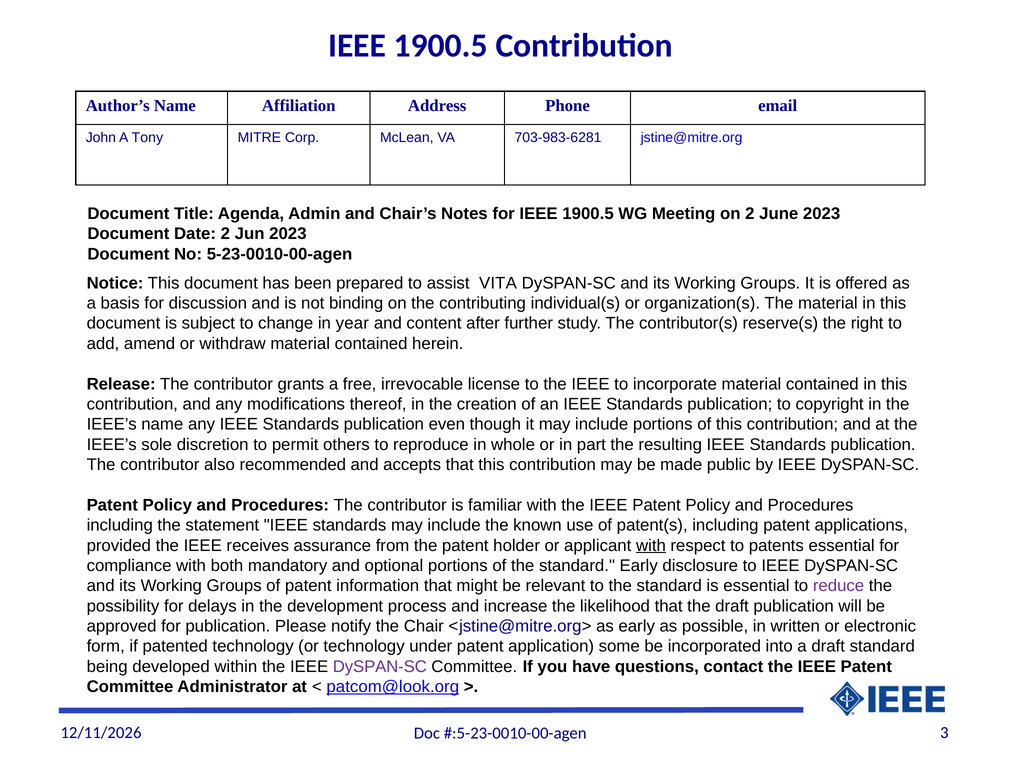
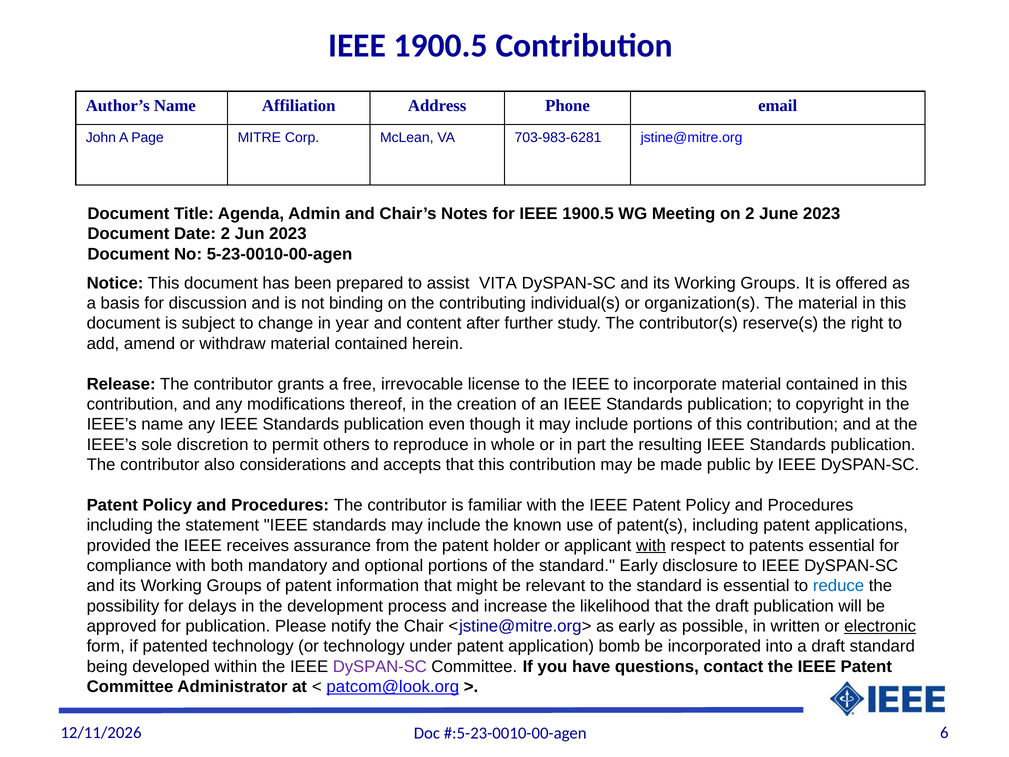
Tony: Tony -> Page (148, 137)
recommended: recommended -> considerations (293, 465)
reduce colour: purple -> blue (839, 586)
electronic underline: none -> present (880, 626)
some: some -> bomb (619, 646)
3: 3 -> 6 (944, 733)
